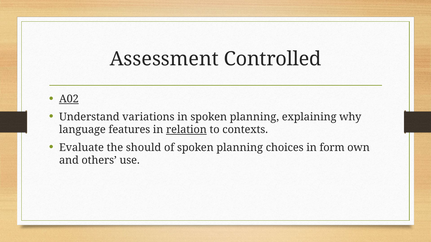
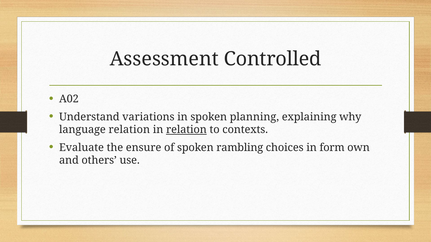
A02 underline: present -> none (69, 99)
language features: features -> relation (129, 130)
should: should -> ensure (144, 148)
of spoken planning: planning -> rambling (240, 148)
